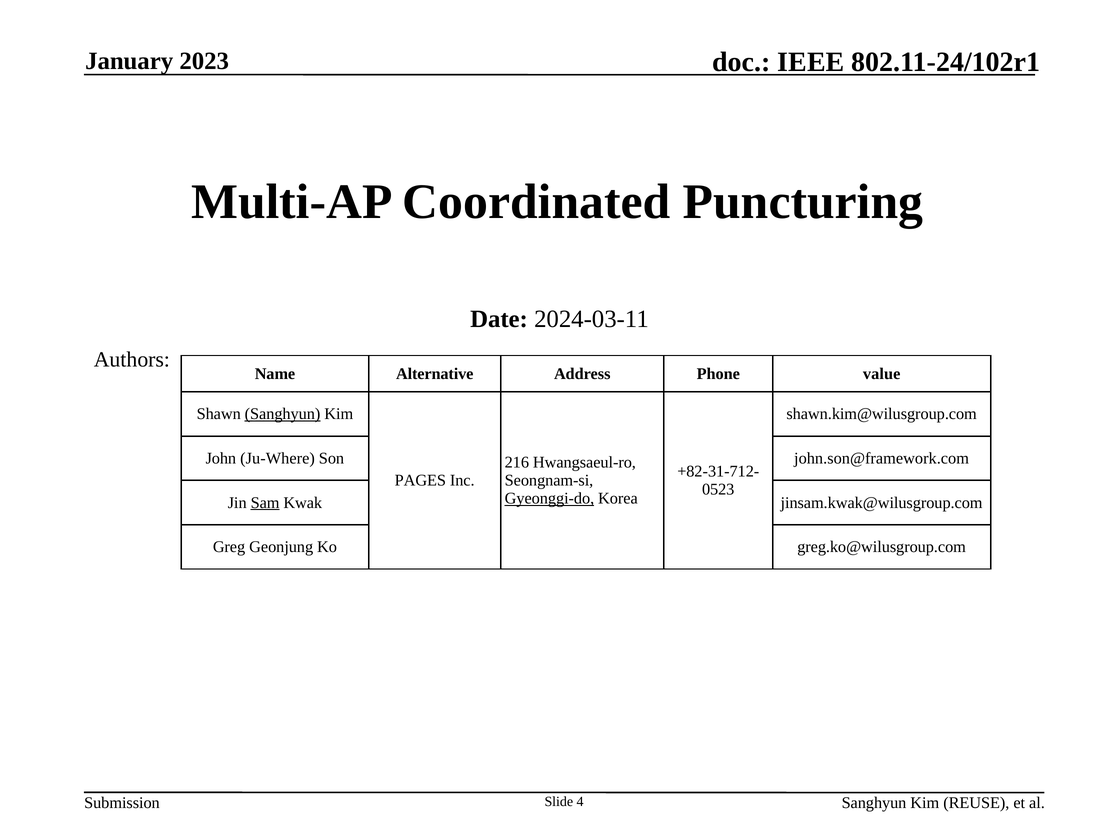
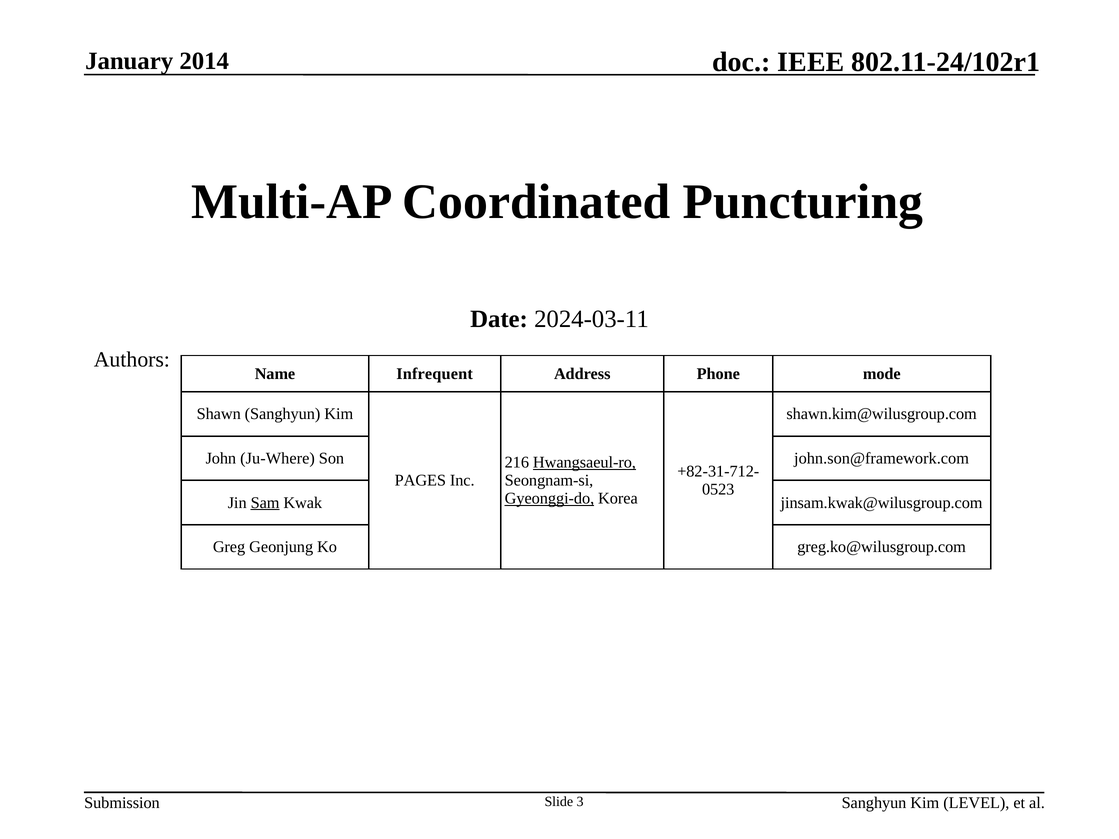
2023: 2023 -> 2014 (204, 61)
Alternative: Alternative -> Infrequent (435, 374)
value: value -> mode (882, 374)
Sanghyun underline: present -> none (283, 414)
Hwangsaeul-ro underline: none -> present (584, 463)
4: 4 -> 3 (580, 802)
REUSE: REUSE -> LEVEL (976, 803)
